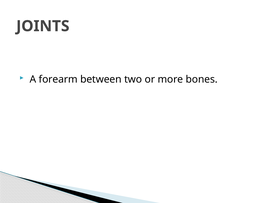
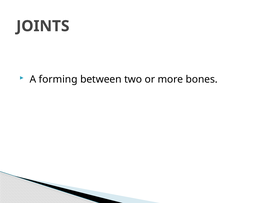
forearm: forearm -> forming (58, 79)
